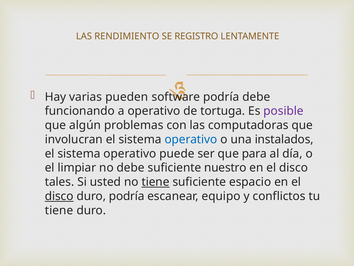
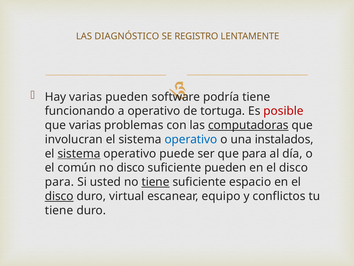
RENDIMIENTO: RENDIMIENTO -> DIAGNÓSTICO (127, 36)
podría debe: debe -> tiene (256, 97)
posible colour: purple -> red (284, 111)
que algún: algún -> varias (85, 125)
computadoras underline: none -> present (248, 125)
sistema underline: none -> present (79, 153)
limpiar: limpiar -> común (77, 168)
no debe: debe -> disco (131, 168)
suficiente nuestro: nuestro -> pueden (225, 168)
tales: tales -> para (59, 182)
duro podría: podría -> virtual (127, 196)
